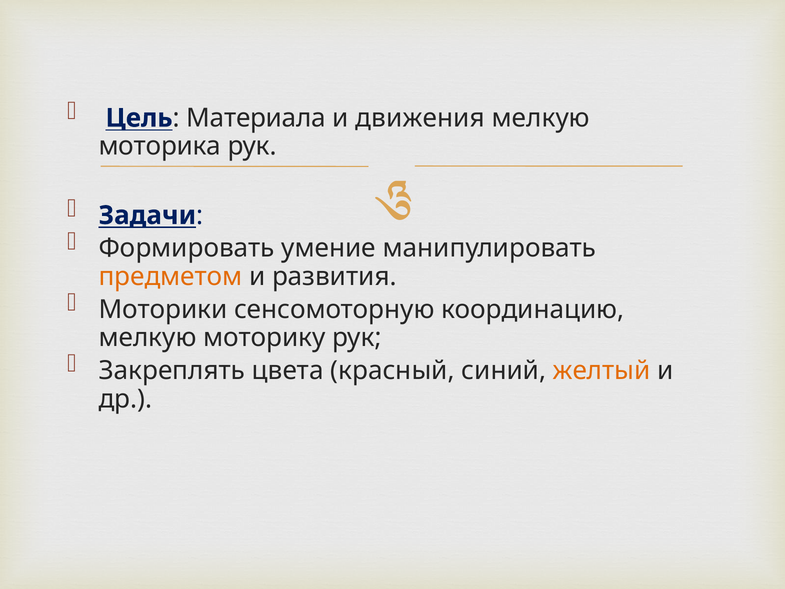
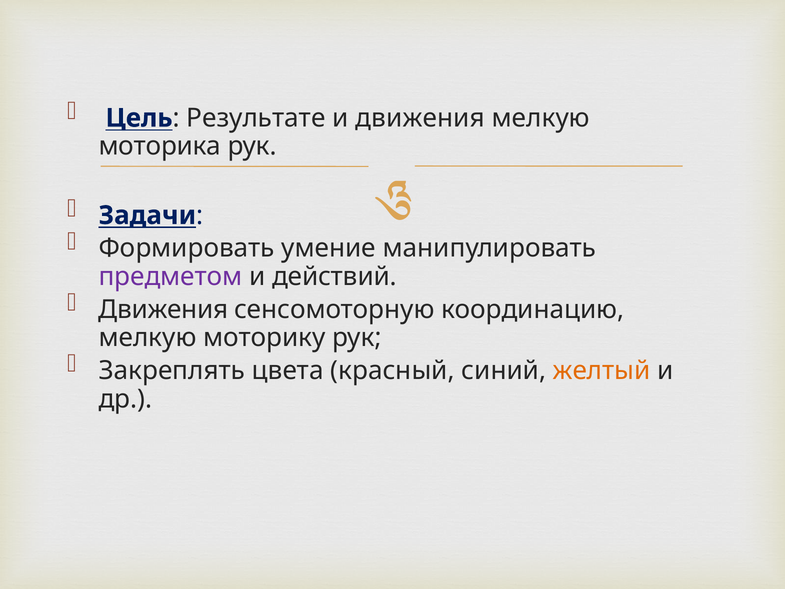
Материала: Материала -> Результате (256, 118)
предметом colour: orange -> purple (170, 276)
развития: развития -> действий (334, 276)
Моторики: Моторики -> Движения (163, 309)
